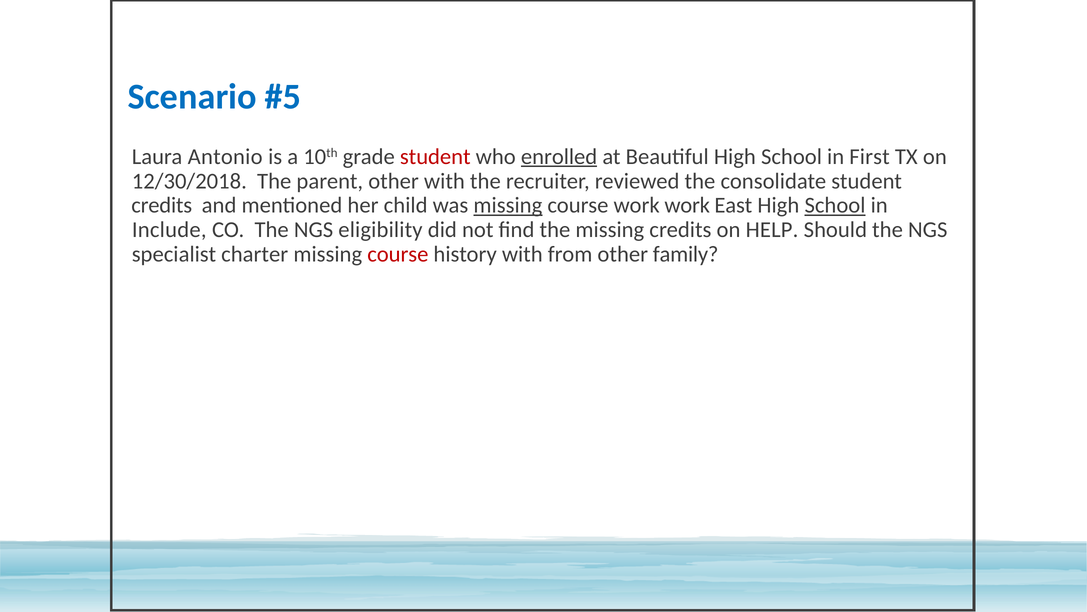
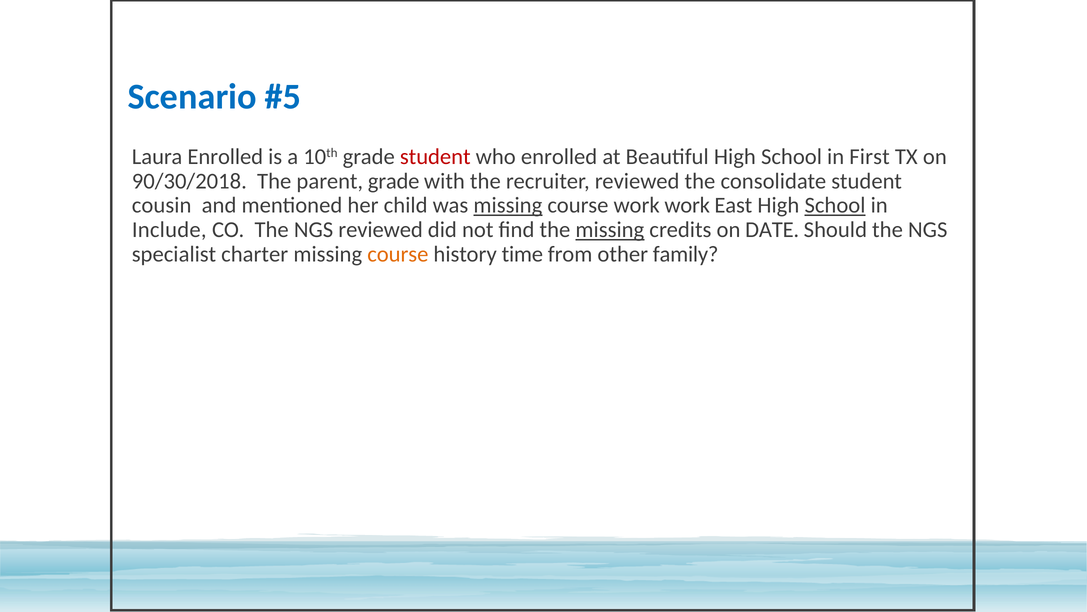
Laura Antonio: Antonio -> Enrolled (225, 156)
enrolled underline: present -> none (559, 156)
12/30/2018: 12/30/2018 -> 90/30/2018 (189, 181)
parent other: other -> grade (394, 181)
credits: credits -> cousin (162, 205)
NGS eligibility: eligibility -> reviewed (381, 230)
missing underline: none -> present (610, 230)
HELP: HELP -> DATE (772, 230)
course colour: red -> orange (398, 254)
history with: with -> time (522, 254)
